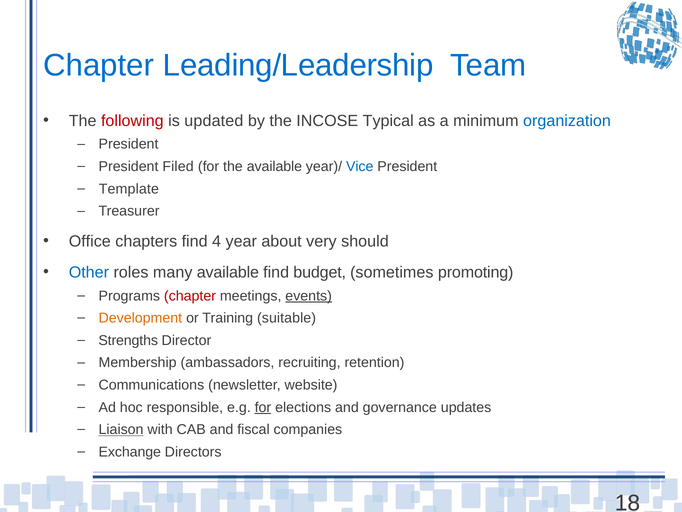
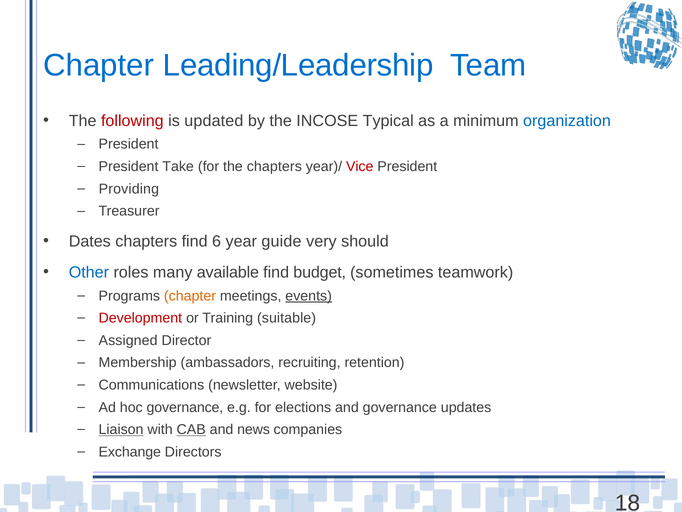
Filed: Filed -> Take (178, 166)
the available: available -> chapters (274, 166)
Vice colour: blue -> red (360, 166)
Template: Template -> Providing (129, 189)
Office: Office -> Dates (90, 241)
4: 4 -> 6 (217, 241)
about: about -> guide (281, 241)
promoting: promoting -> teamwork (476, 272)
chapter colour: red -> orange (190, 296)
Development colour: orange -> red (140, 318)
Strengths: Strengths -> Assigned (128, 340)
hoc responsible: responsible -> governance (185, 407)
for underline: present -> none (263, 407)
CAB underline: none -> present (191, 429)
fiscal: fiscal -> news (254, 429)
